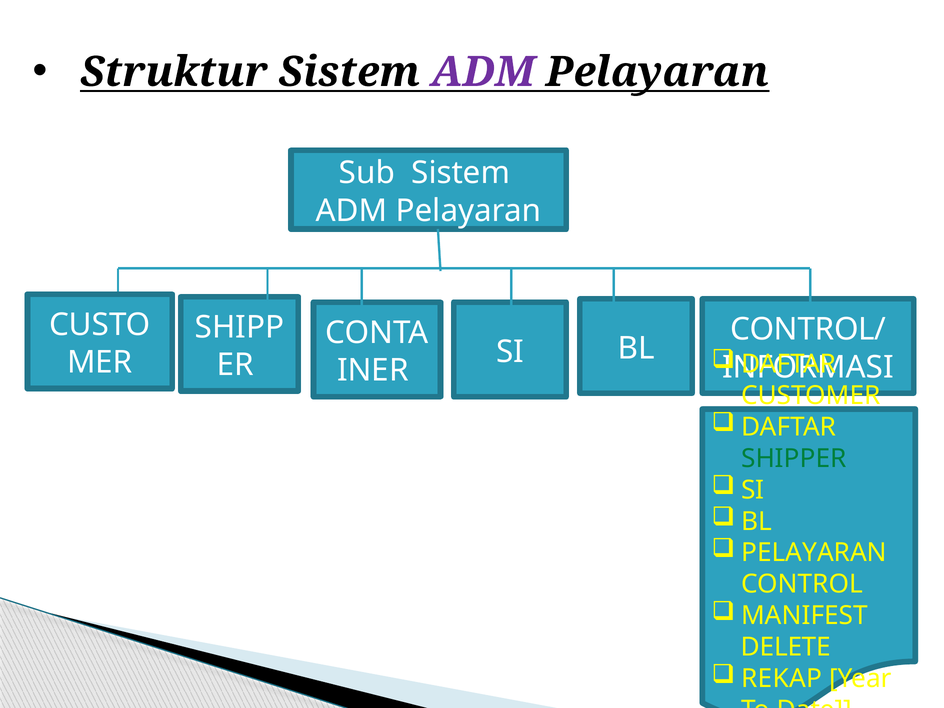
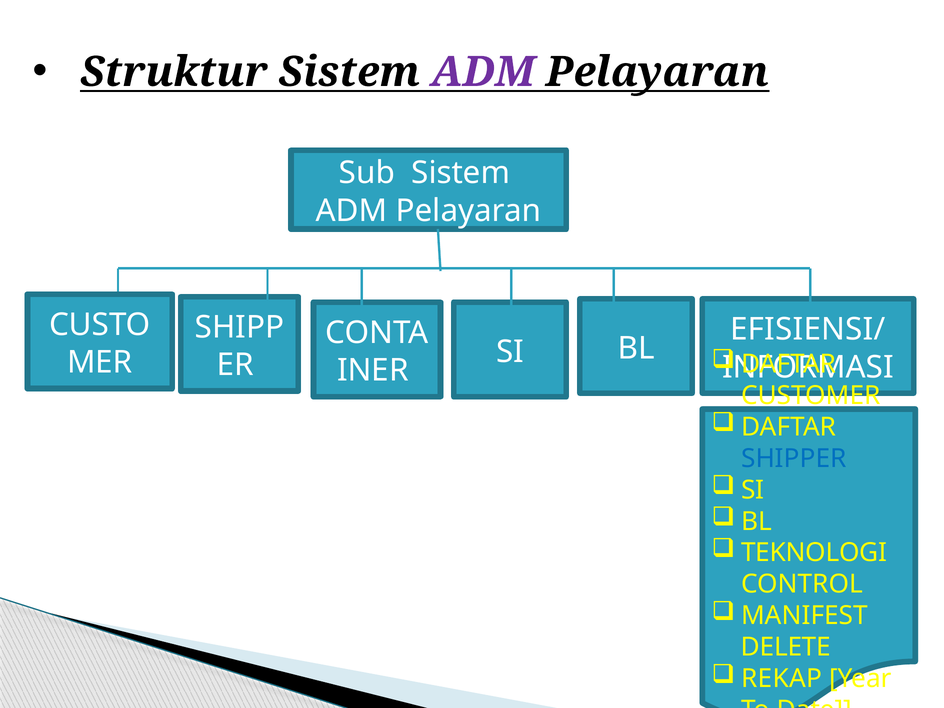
CONTROL/: CONTROL/ -> EFISIENSI/ (808, 329)
SHIPPER colour: green -> blue (794, 458)
PELAYARAN: PELAYARAN -> TEKNOLOGI (814, 553)
